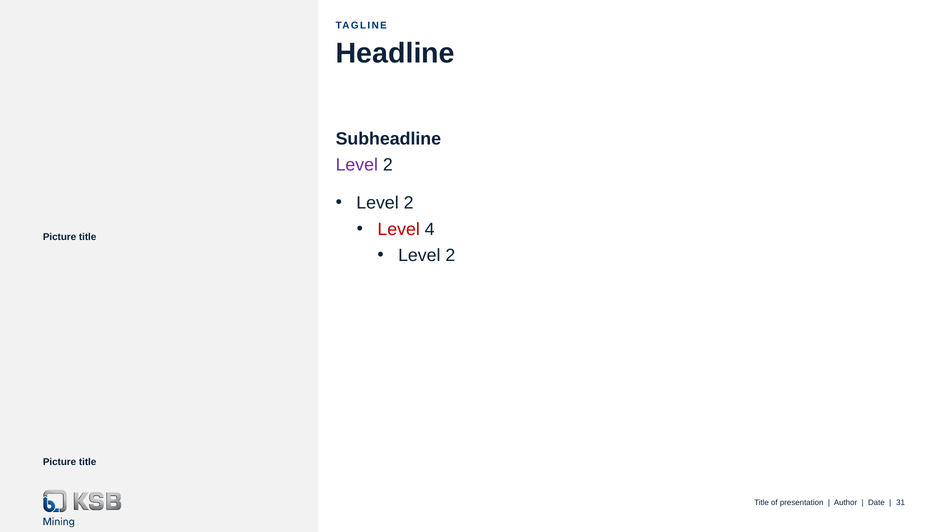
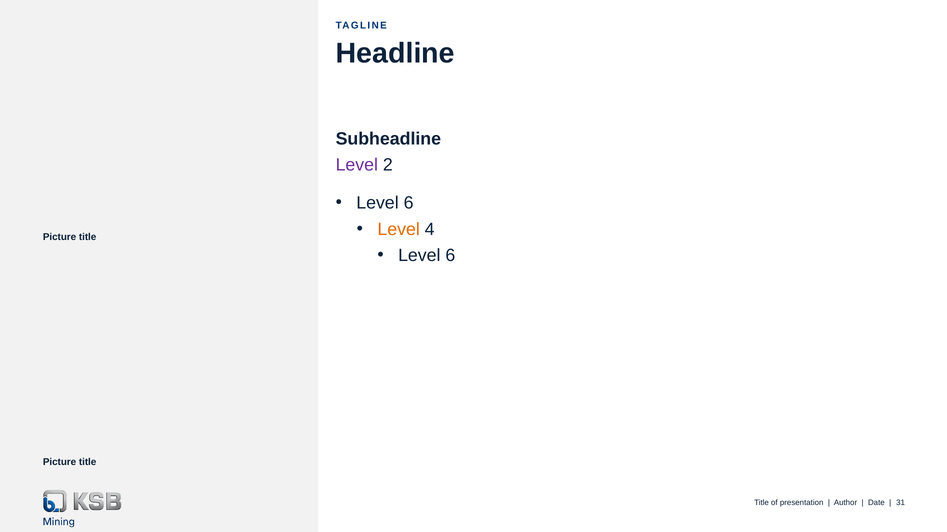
2: 2 -> 6 (409, 203)
Level colour: red -> orange (399, 230)
2: 2 -> 6 (450, 256)
